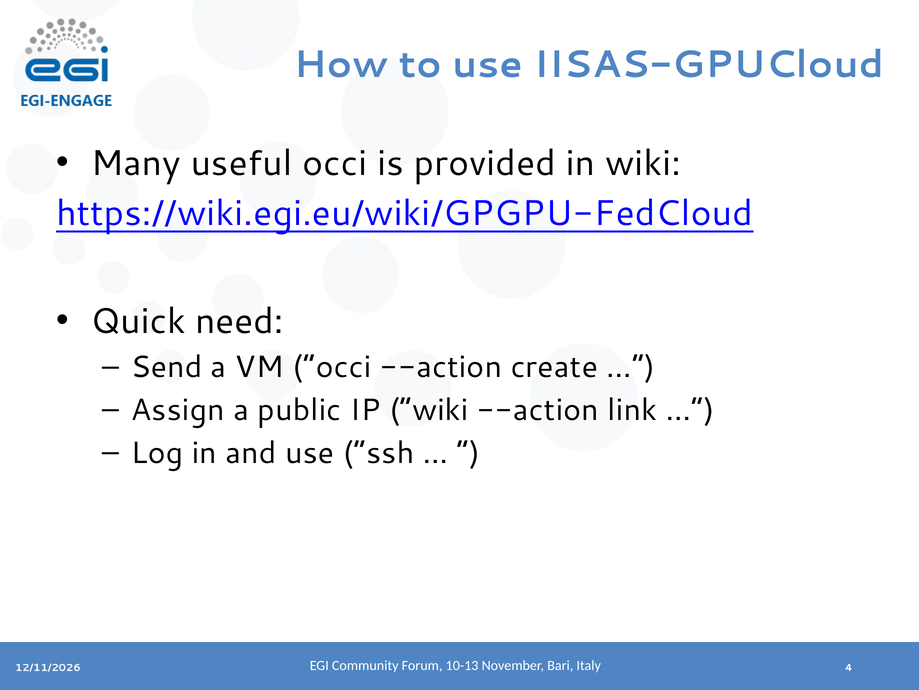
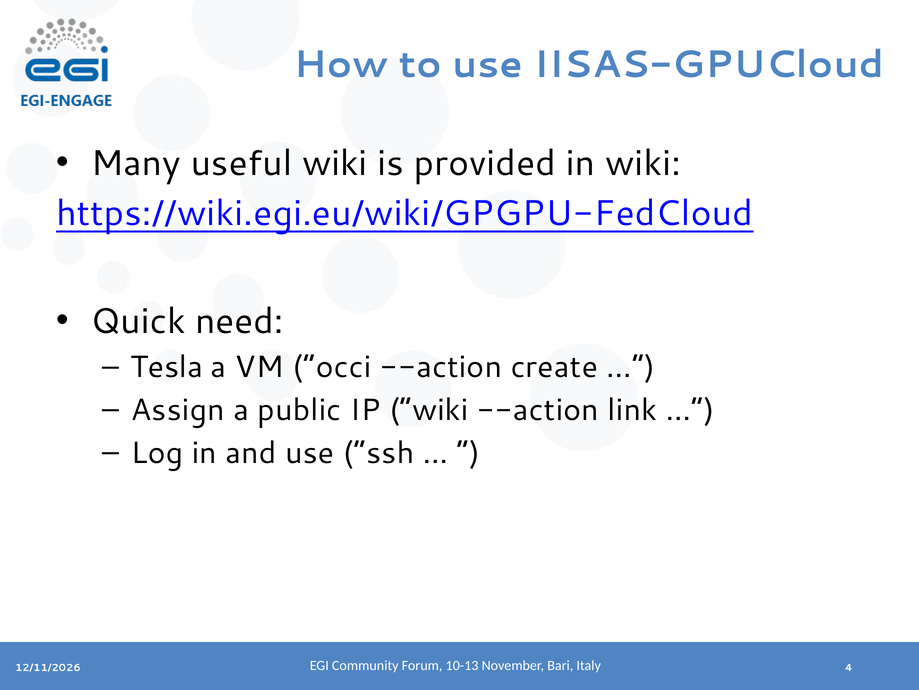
useful occi: occi -> wiki (335, 163)
Send: Send -> Tesla (167, 367)
